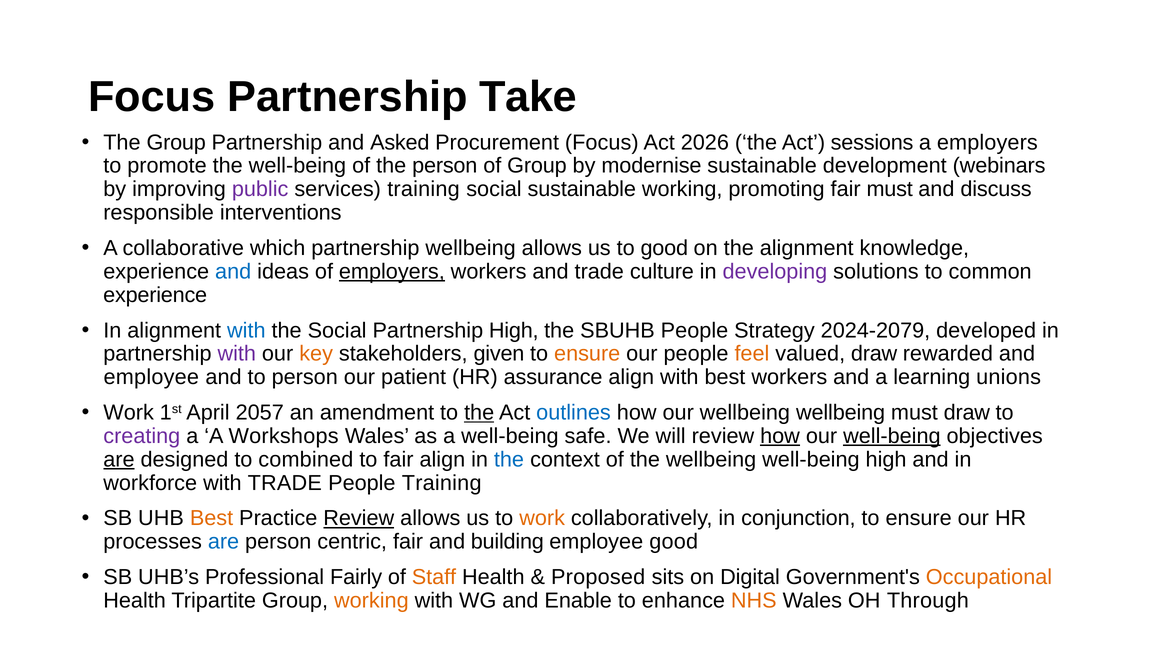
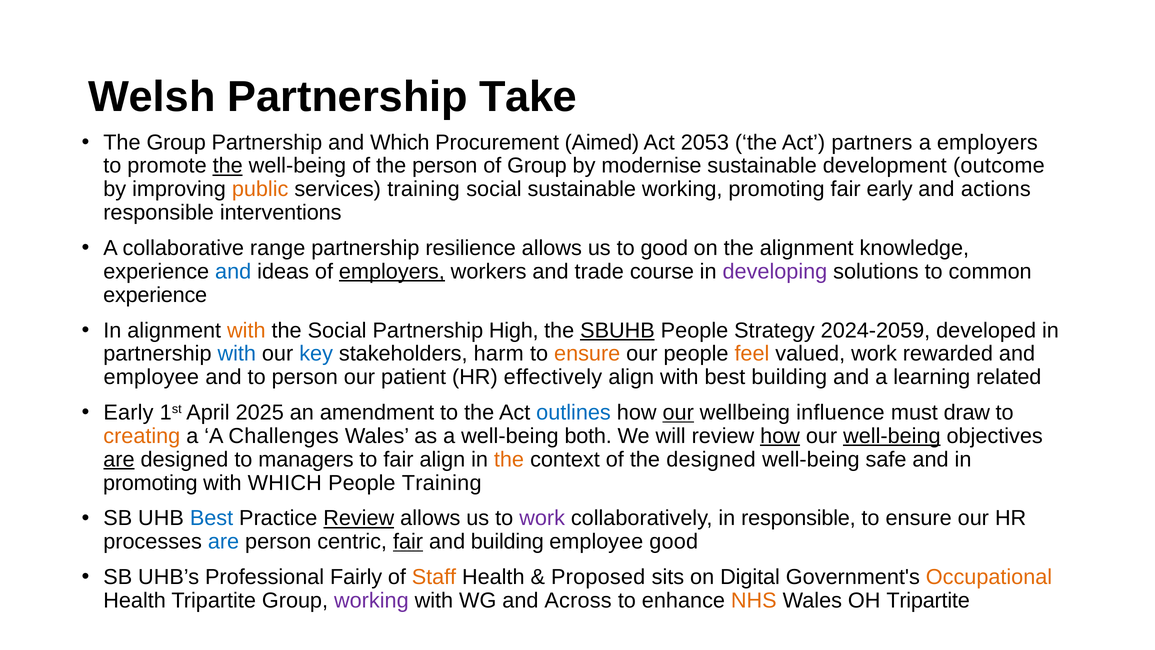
Focus: Focus -> Welsh (152, 97)
and Asked: Asked -> Which (400, 142)
Procurement Focus: Focus -> Aimed (602, 142)
2026: 2026 -> 2053 (705, 142)
sessions: sessions -> partners (872, 142)
the underline: none -> present (228, 166)
webinars: webinars -> outcome (999, 166)
public colour: purple -> orange (260, 189)
fair must: must -> early (890, 189)
discuss: discuss -> actions (996, 189)
which: which -> range (278, 248)
partnership wellbeing: wellbeing -> resilience (471, 248)
culture: culture -> course (662, 271)
with colour: blue -> orange (246, 330)
SBUHB underline: none -> present (617, 330)
2024-2079: 2024-2079 -> 2024-2059 (875, 330)
with colour: purple -> blue (237, 354)
key colour: orange -> blue (316, 354)
given: given -> harm (499, 354)
valued draw: draw -> work (874, 354)
assurance: assurance -> effectively (553, 377)
best workers: workers -> building (789, 377)
unions: unions -> related (1009, 377)
Work: Work -> Early (128, 412)
2057: 2057 -> 2025 (260, 412)
the underline: present -> none (479, 412)
our underline: none -> present (678, 412)
wellbeing wellbeing: wellbeing -> influence (840, 412)
creating colour: purple -> orange (142, 436)
Workshops: Workshops -> Challenges (284, 436)
safe: safe -> both (588, 436)
combined: combined -> managers (306, 459)
the colour: blue -> orange (509, 459)
the wellbeing: wellbeing -> designed (711, 459)
well-being high: high -> safe (886, 459)
workforce: workforce -> promoting (150, 483)
with TRADE: TRADE -> WHICH (285, 483)
Best colour: orange -> blue (212, 518)
work colour: orange -> purple (542, 518)
in conjunction: conjunction -> responsible (798, 518)
fair underline: none -> present (408, 541)
working colour: orange -> purple (371, 600)
Enable: Enable -> Across (578, 600)
OH Through: Through -> Tripartite (928, 600)
